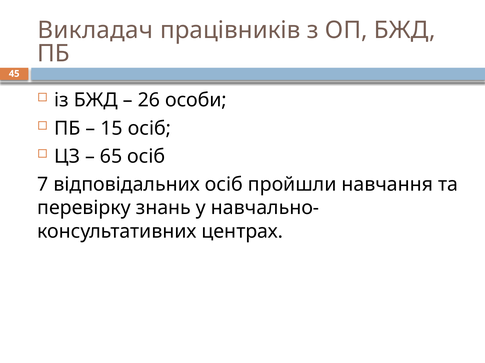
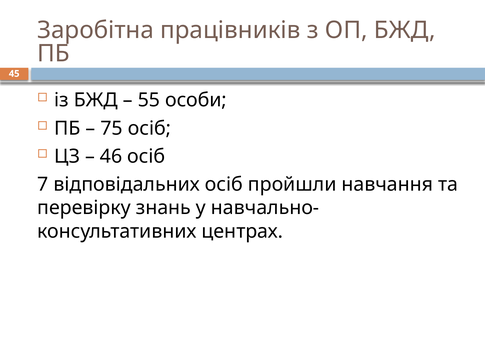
Викладач: Викладач -> Заробітна (96, 30)
26: 26 -> 55 (149, 100)
15: 15 -> 75 (112, 129)
65: 65 -> 46 (111, 157)
